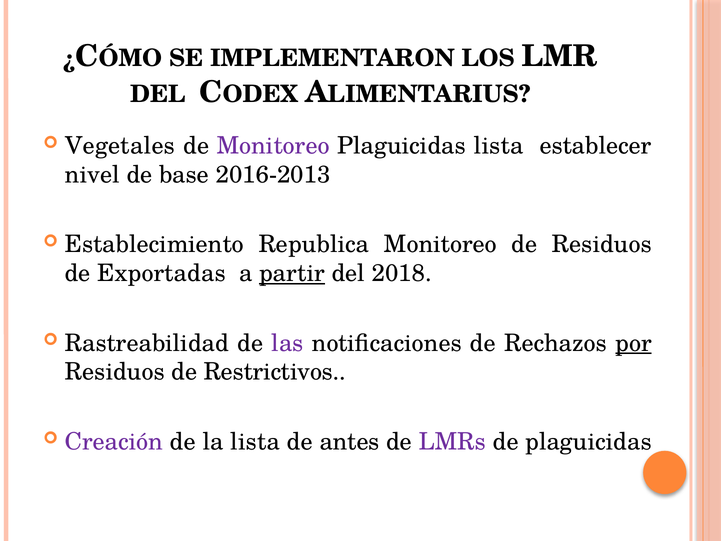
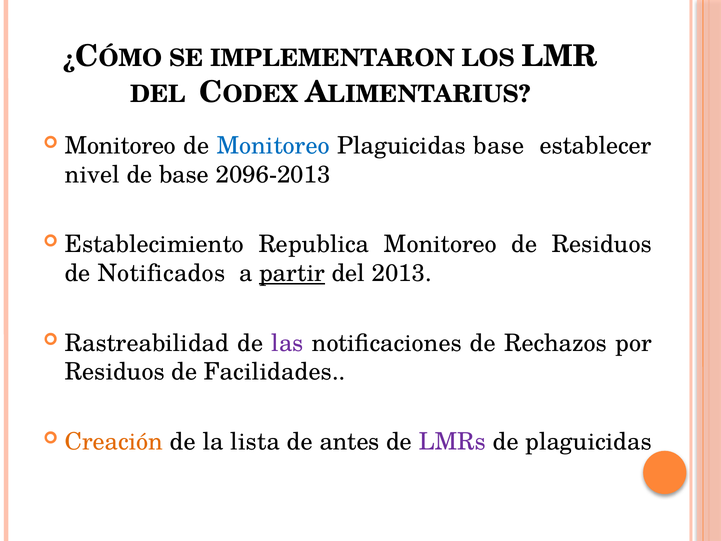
Vegetales: Vegetales -> Monitoreo (120, 146)
Monitoreo colour: purple -> blue (273, 146)
Plaguicidas lista: lista -> base (499, 146)
2016-2013: 2016-2013 -> 2096-2013 (273, 175)
Exportadas: Exportadas -> Notificados (161, 273)
2018: 2018 -> 2013 (402, 273)
por underline: present -> none (633, 343)
Restrictivos: Restrictivos -> Facilidades (275, 372)
Creación colour: purple -> orange (114, 441)
